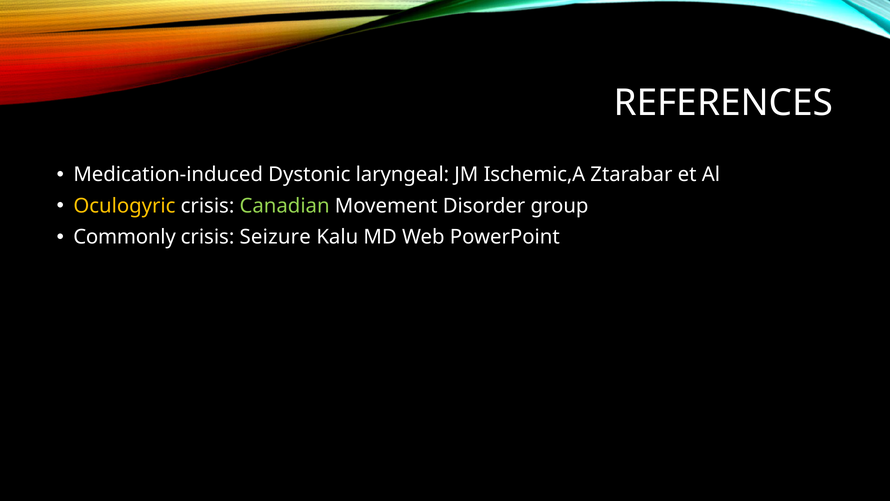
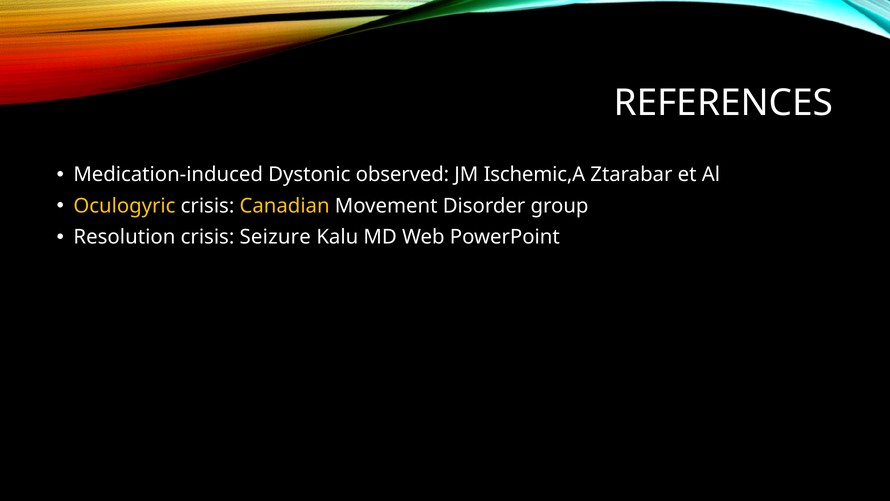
laryngeal: laryngeal -> observed (402, 174)
Canadian colour: light green -> yellow (285, 206)
Commonly: Commonly -> Resolution (124, 237)
